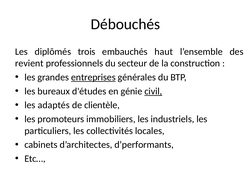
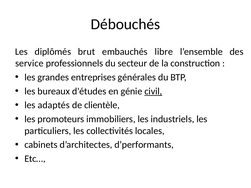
trois: trois -> brut (87, 52)
haut: haut -> libre (164, 52)
revient: revient -> service (29, 63)
entreprises underline: present -> none (93, 77)
